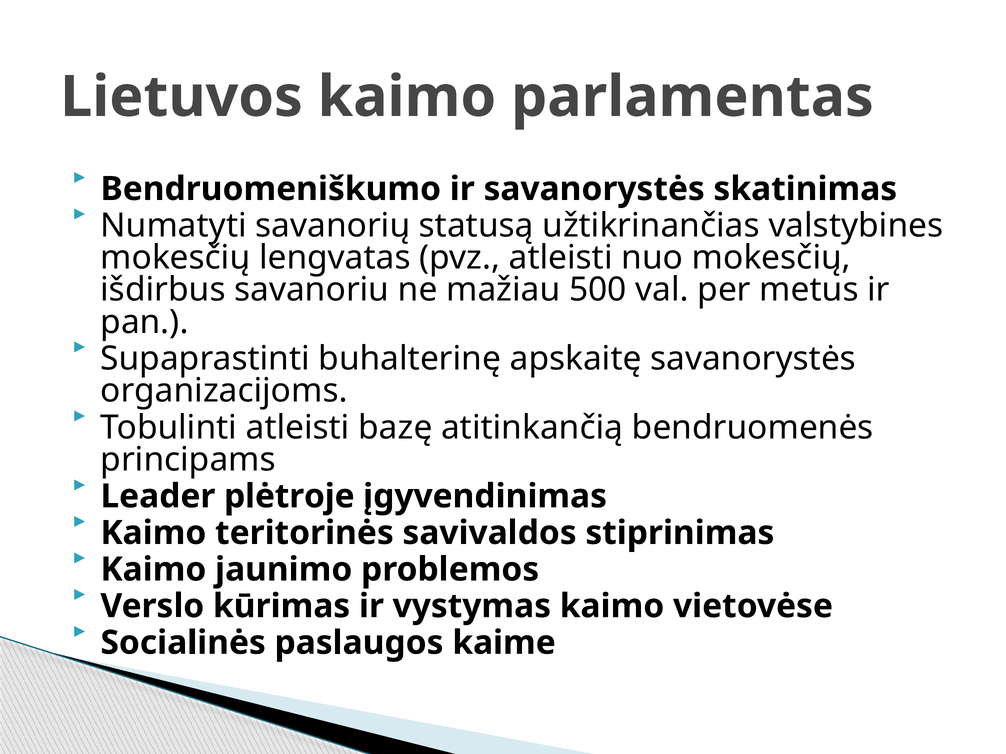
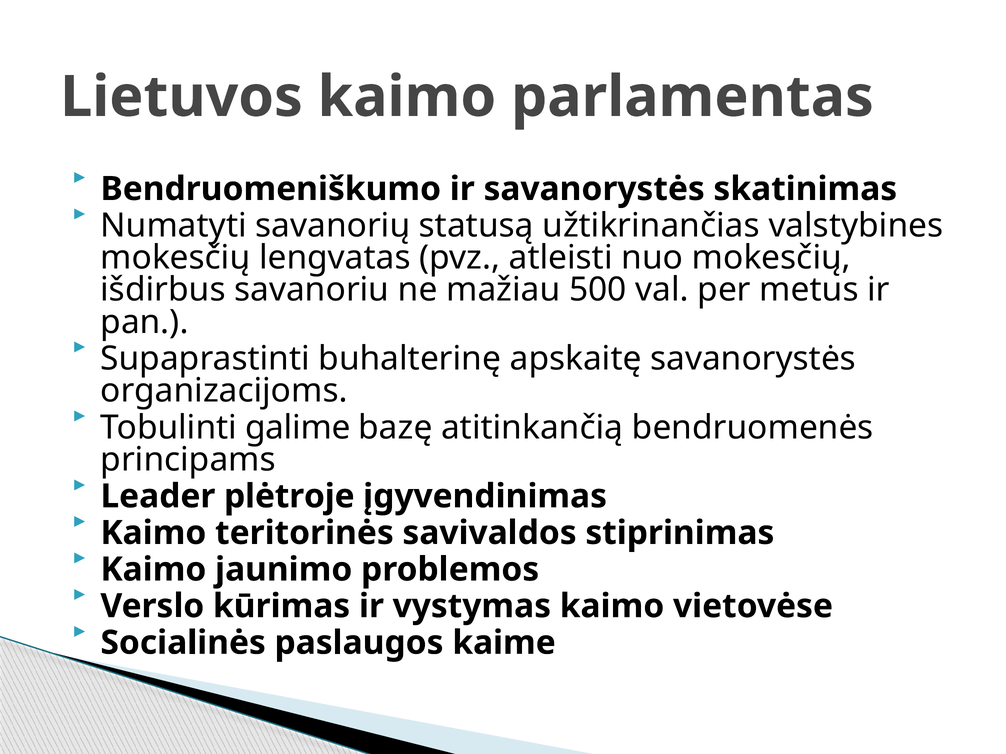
Tobulinti atleisti: atleisti -> galime (298, 428)
